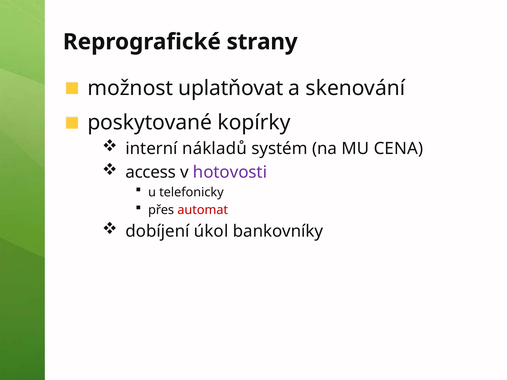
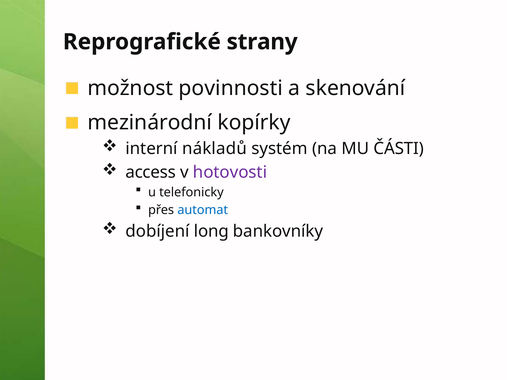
uplatňovat: uplatňovat -> povinnosti (231, 88)
poskytované: poskytované -> mezinárodní (150, 123)
CENA: CENA -> ČÁSTI (399, 149)
automat colour: red -> blue (203, 210)
úkol: úkol -> long (211, 231)
